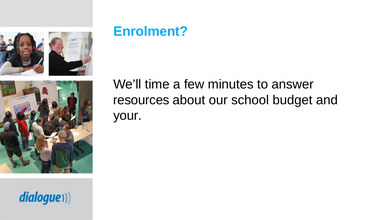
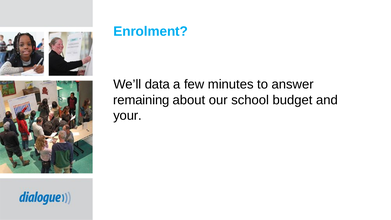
time: time -> data (157, 84)
resources: resources -> remaining (141, 100)
